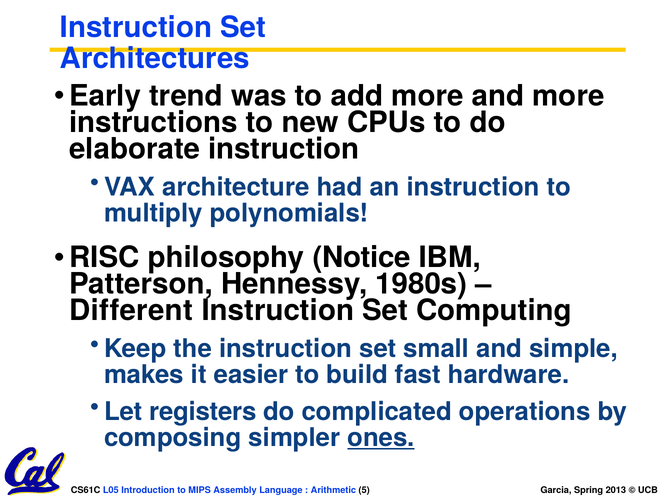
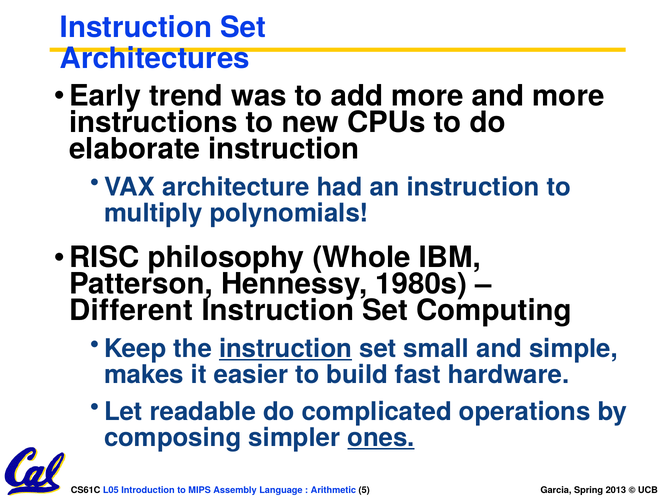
Notice: Notice -> Whole (362, 258)
instruction underline: none -> present (286, 349)
registers: registers -> readable (203, 412)
